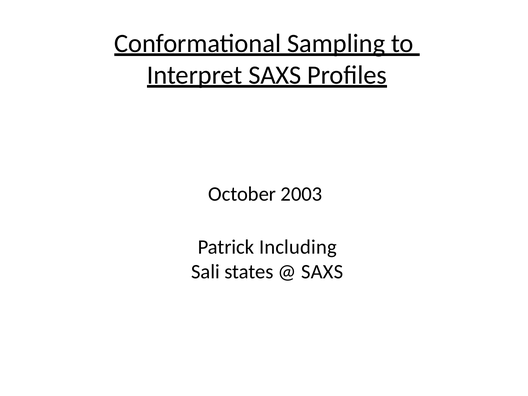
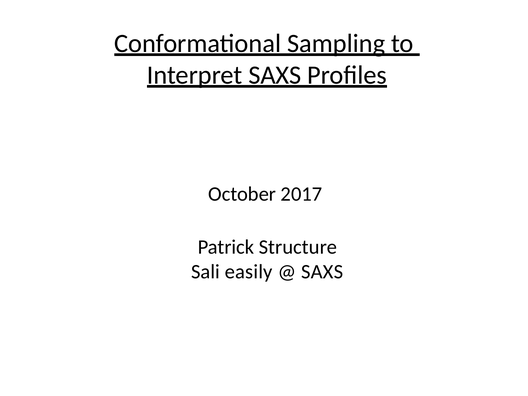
2003: 2003 -> 2017 (301, 194)
Including: Including -> Structure (298, 247)
states: states -> easily (249, 272)
